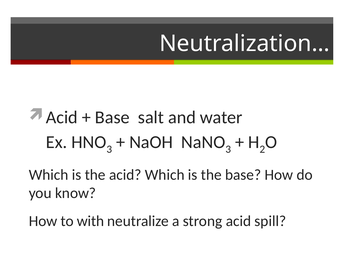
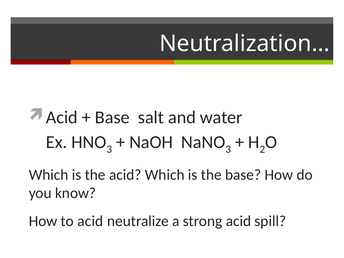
to with: with -> acid (90, 221)
